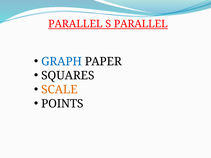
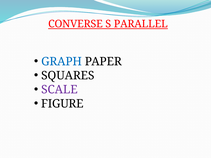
PARALLEL: PARALLEL -> CONVERSE (75, 24)
SCALE colour: orange -> purple (59, 90)
POINTS: POINTS -> FIGURE (62, 104)
